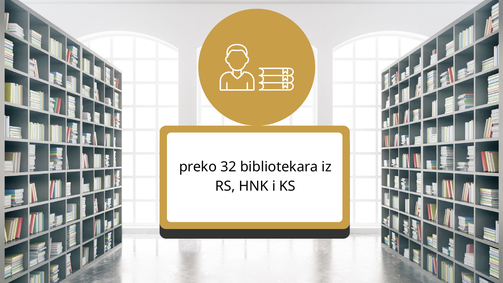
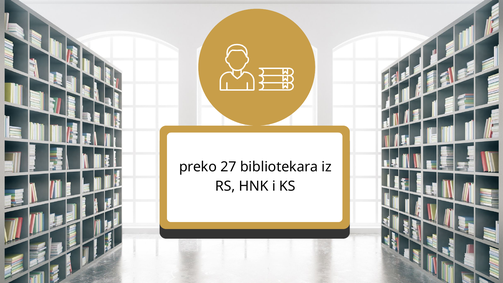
32: 32 -> 27 (228, 167)
